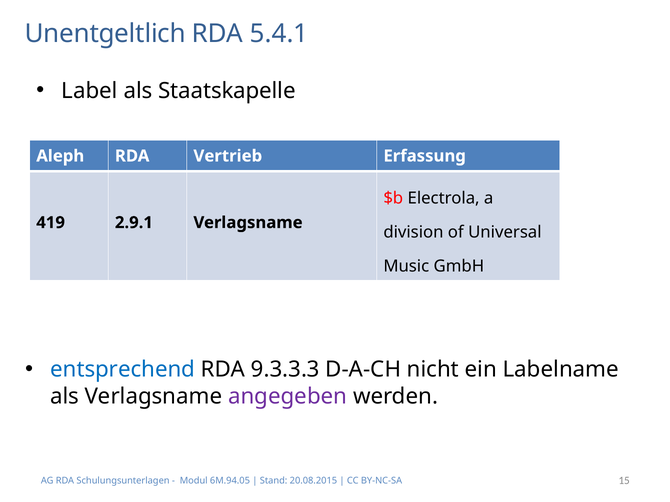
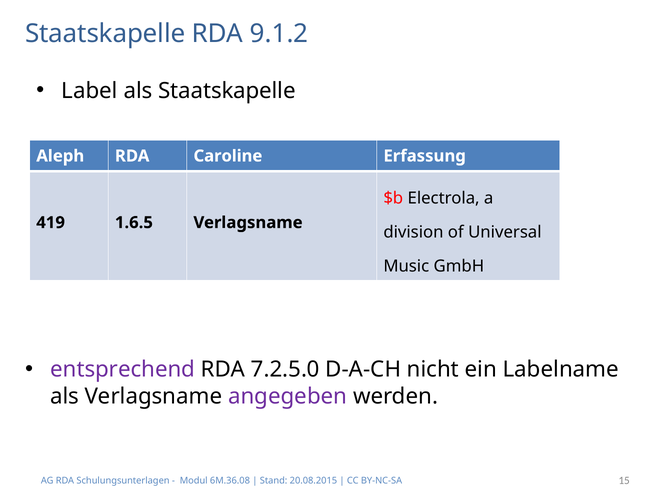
Unentgeltlich: Unentgeltlich -> Staatskapelle (105, 34)
5.4.1: 5.4.1 -> 9.1.2 (279, 34)
Vertrieb: Vertrieb -> Caroline (228, 156)
2.9.1: 2.9.1 -> 1.6.5 (134, 223)
entsprechend colour: blue -> purple (123, 370)
9.3.3.3: 9.3.3.3 -> 7.2.5.0 (285, 370)
6M.94.05: 6M.94.05 -> 6M.36.08 (230, 481)
